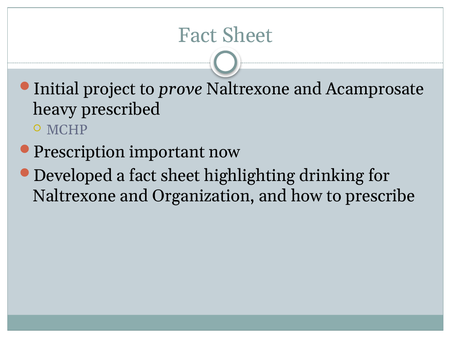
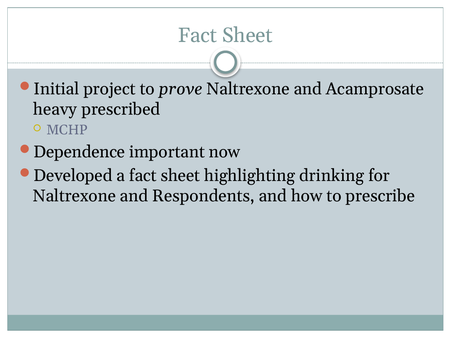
Prescription: Prescription -> Dependence (79, 152)
Organization: Organization -> Respondents (203, 196)
